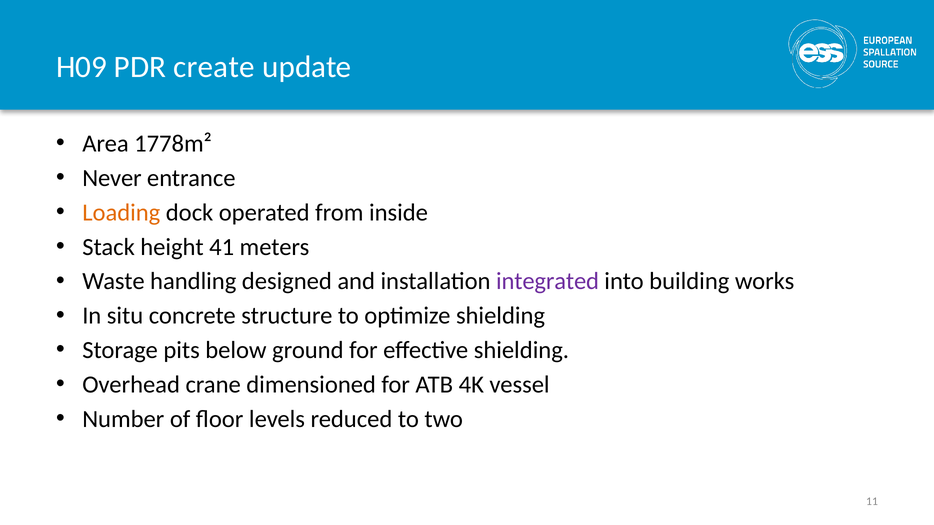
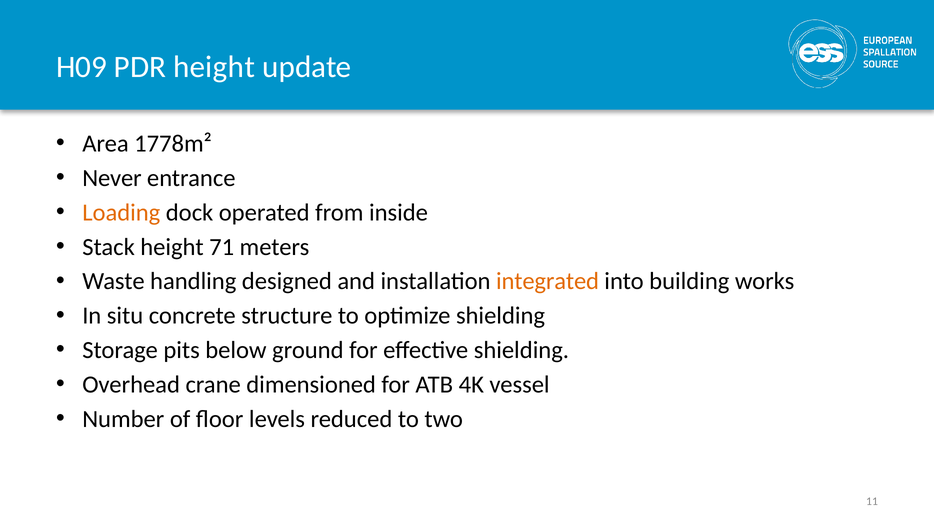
PDR create: create -> height (214, 67)
41: 41 -> 71 (222, 247)
integrated colour: purple -> orange (548, 282)
